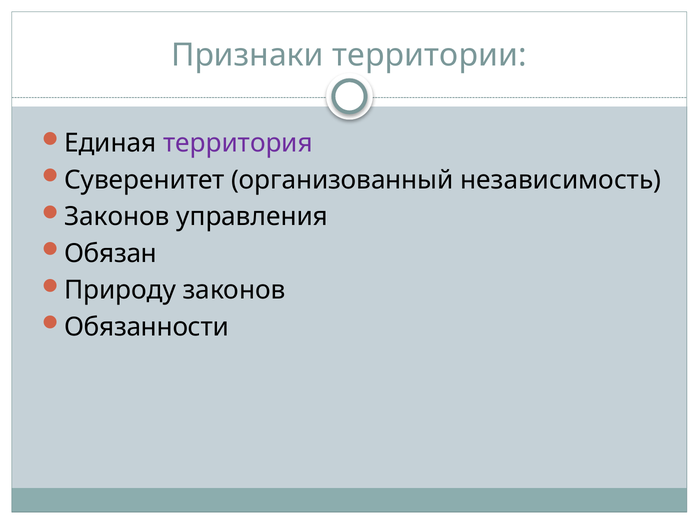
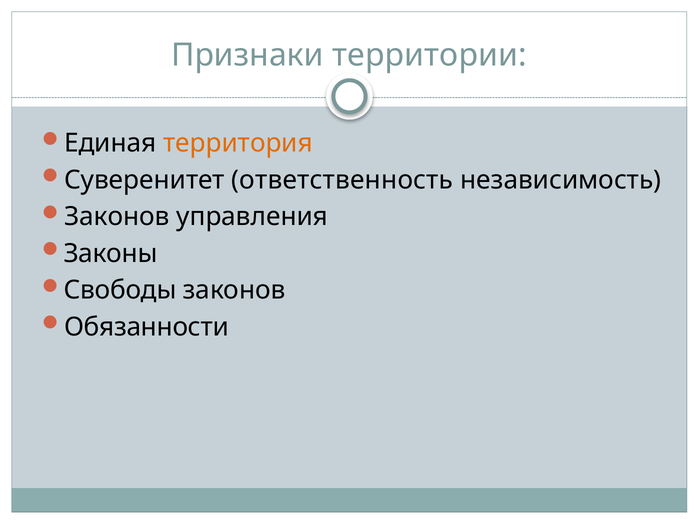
территория colour: purple -> orange (238, 143)
организованный: организованный -> ответственность (342, 180)
Обязан: Обязан -> Законы (111, 254)
Природу: Природу -> Свободы (120, 290)
